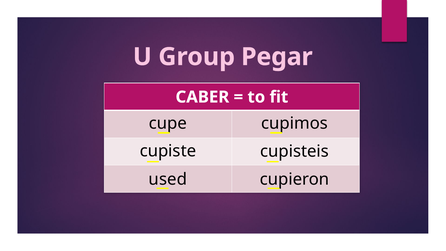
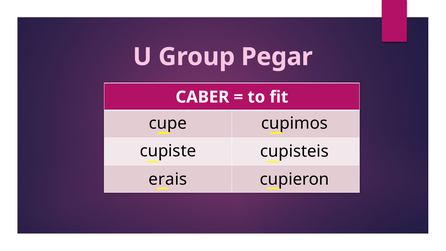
used: used -> erais (168, 179)
